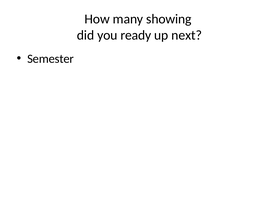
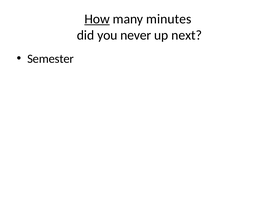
How underline: none -> present (97, 19)
showing: showing -> minutes (169, 19)
ready: ready -> never (136, 35)
